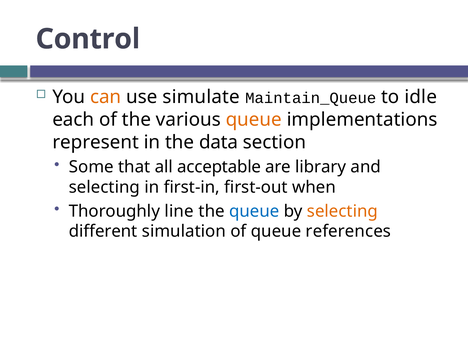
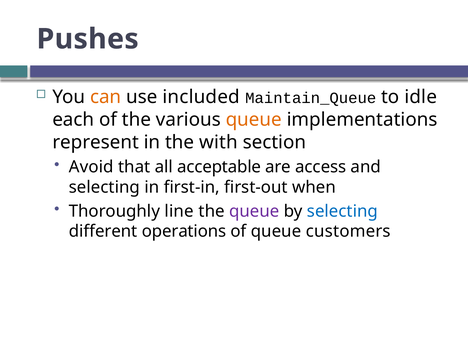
Control: Control -> Pushes (88, 39)
simulate: simulate -> included (201, 97)
data: data -> with (218, 142)
Some: Some -> Avoid (91, 167)
library: library -> access (321, 167)
queue colour: blue -> purple (254, 211)
selecting colour: orange -> blue (342, 211)
simulation: simulation -> operations (184, 231)
references: references -> customers (348, 231)
